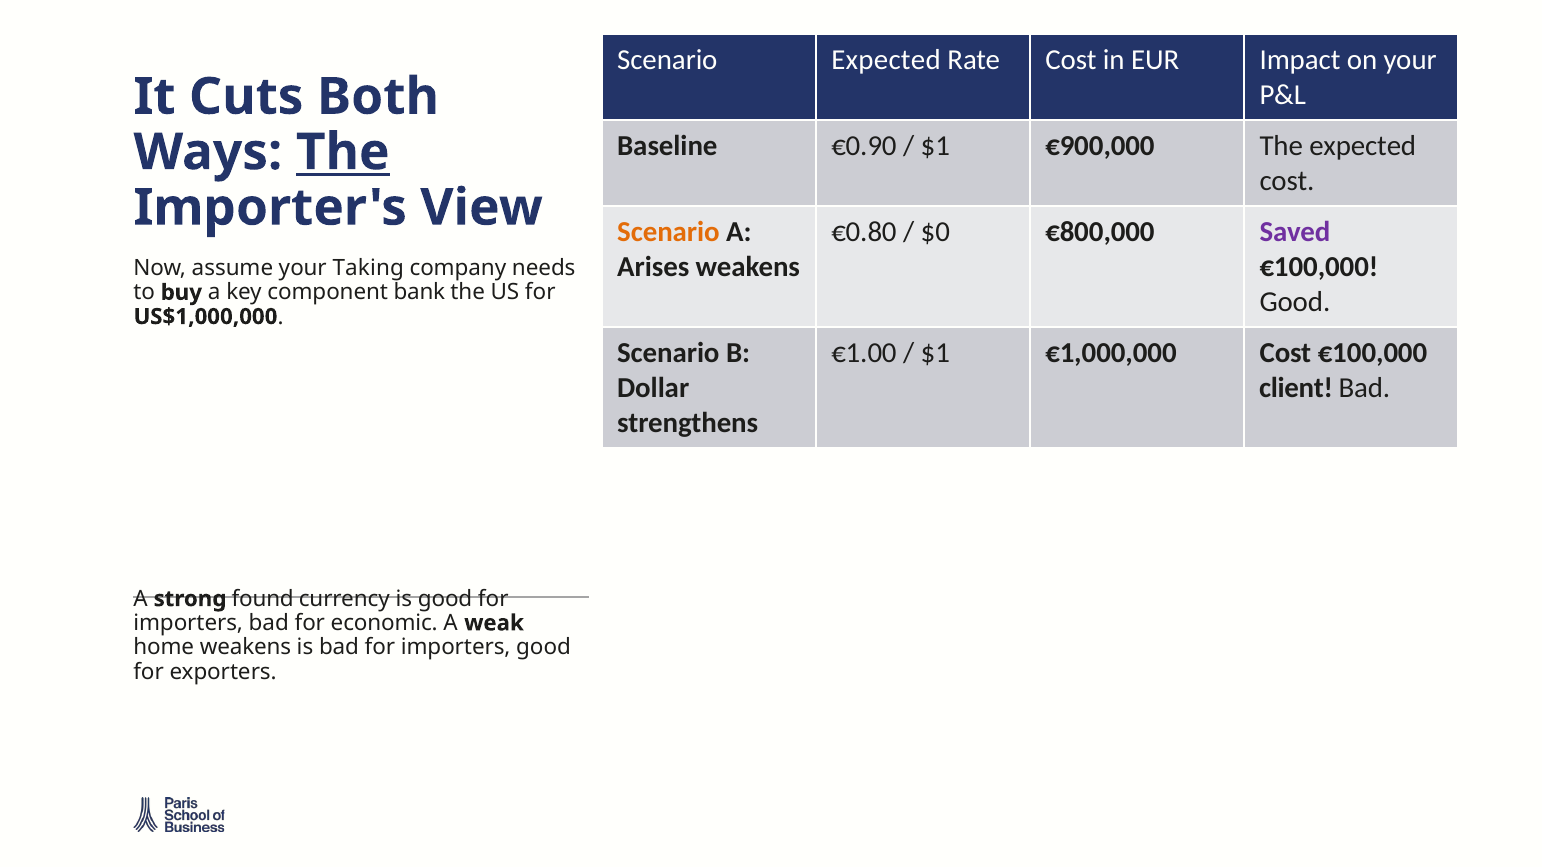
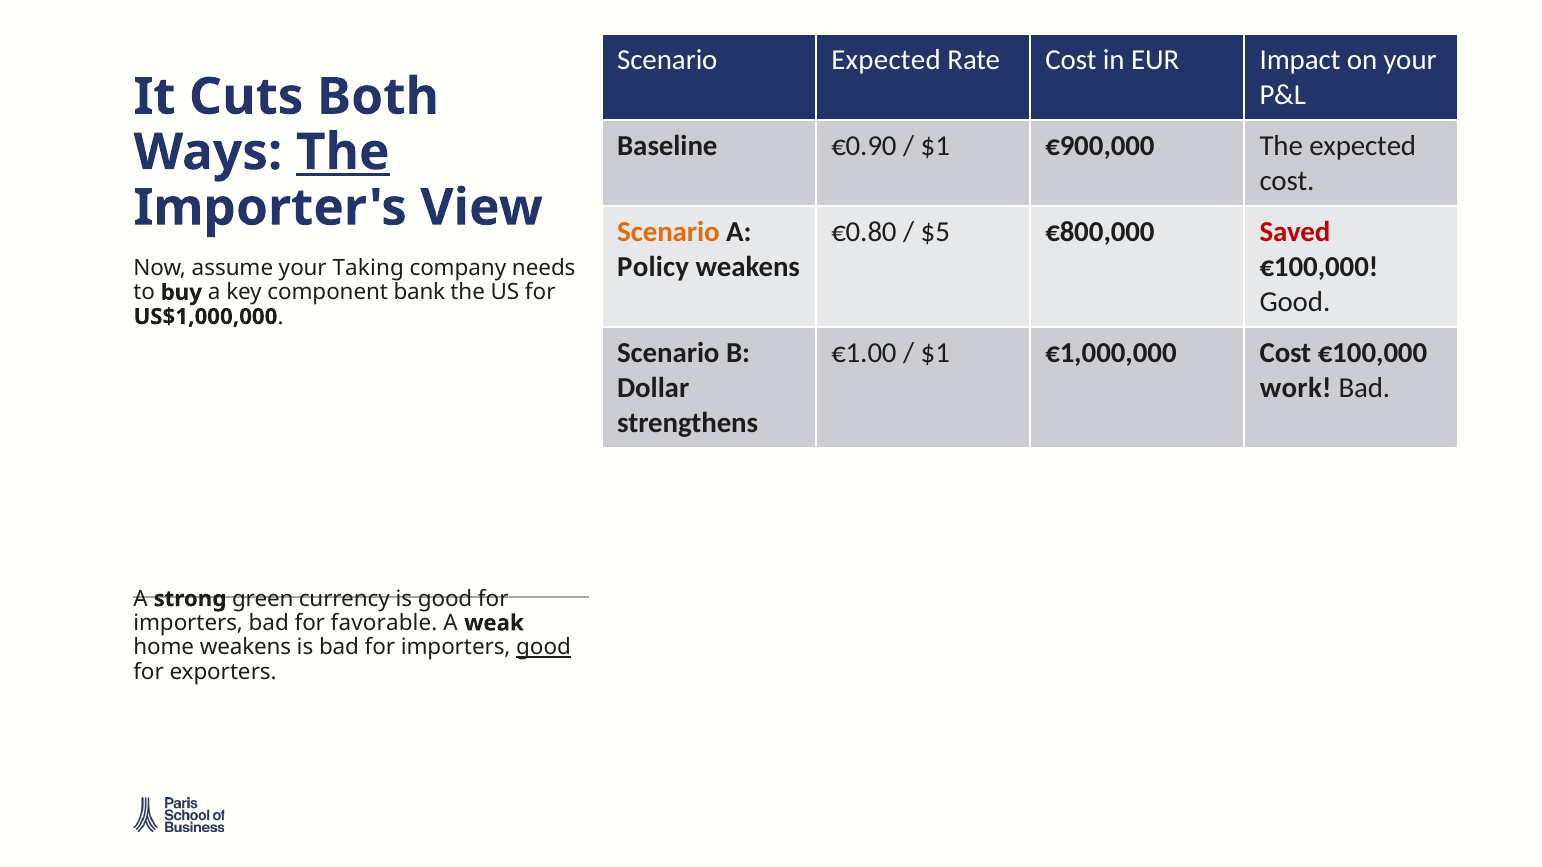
$0: $0 -> $5 (935, 232)
Saved colour: purple -> red (1295, 232)
Arises: Arises -> Policy (653, 267)
client: client -> work (1296, 388)
found: found -> green (263, 599)
economic: economic -> favorable (384, 623)
good underline: none -> present (544, 648)
